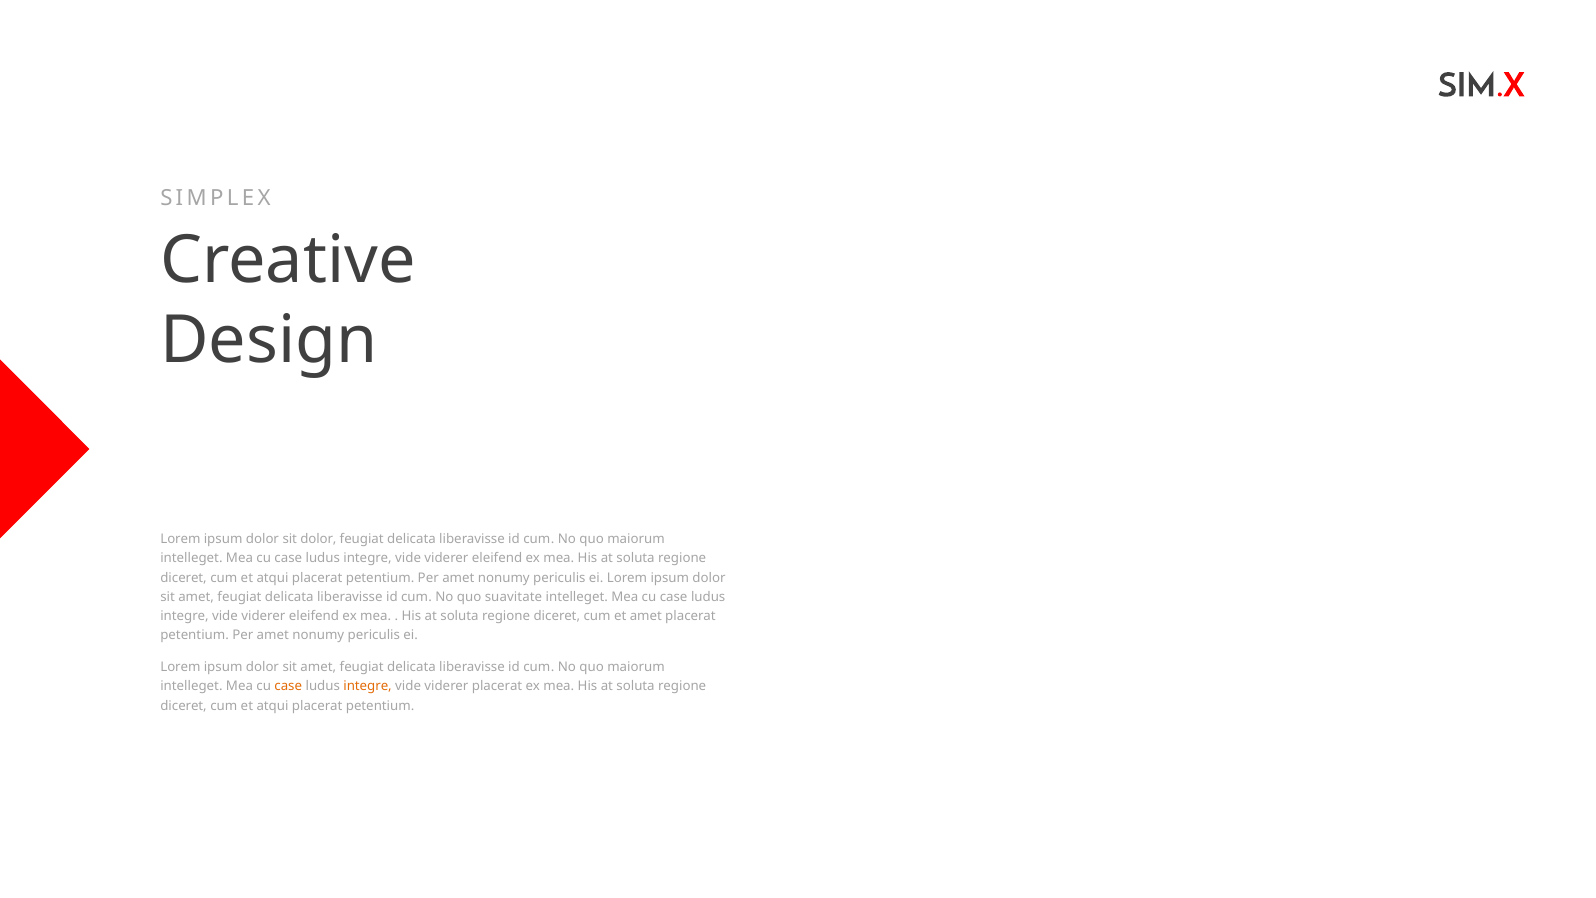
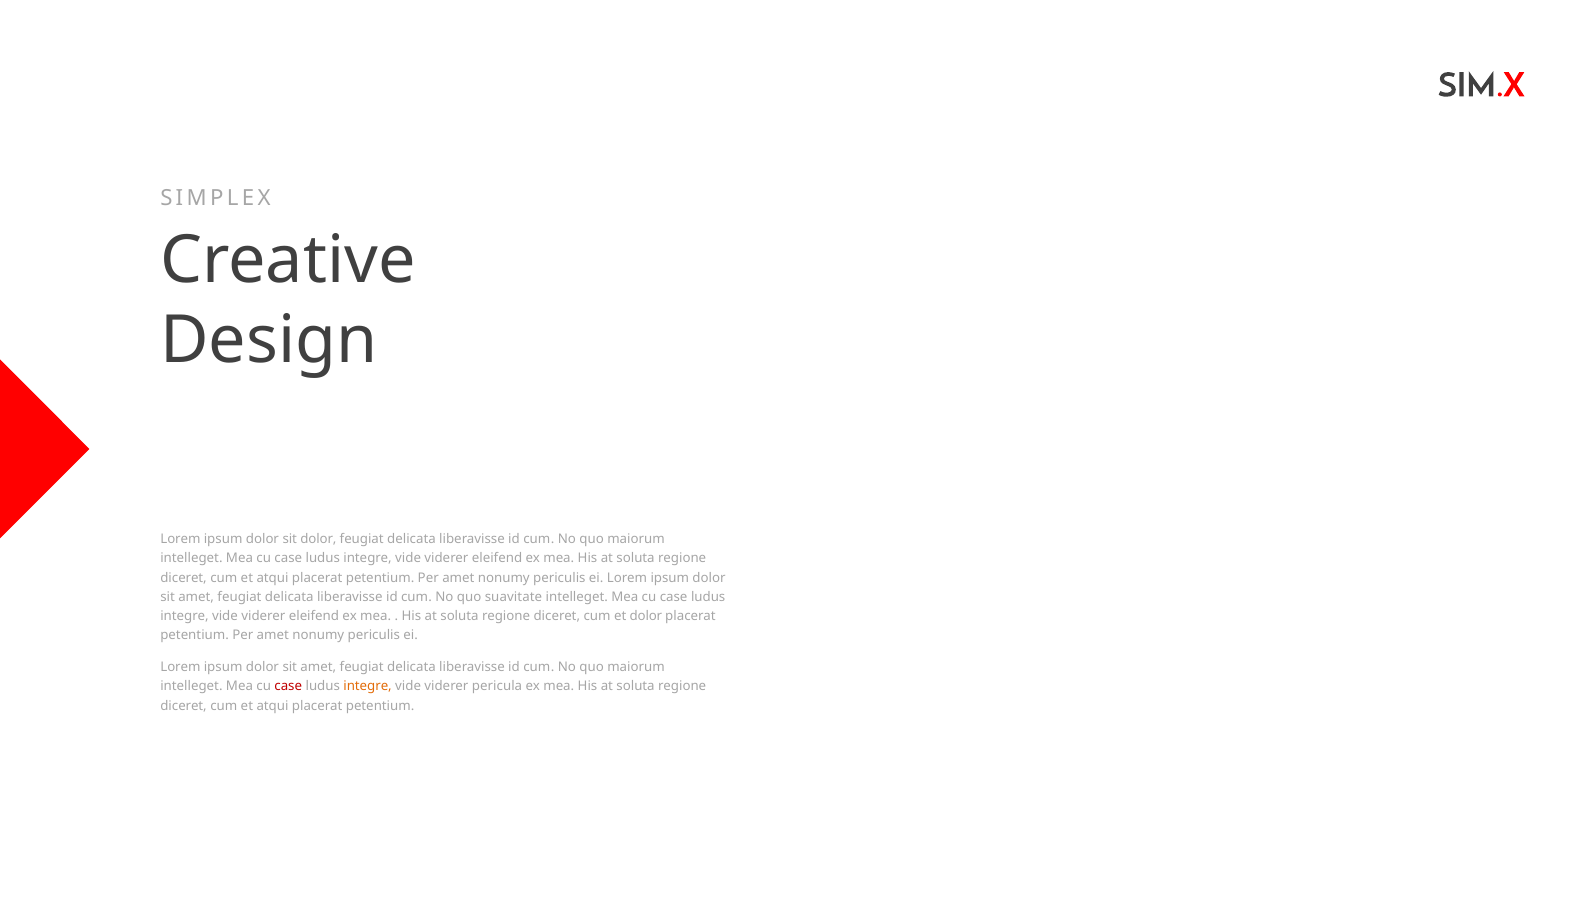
et amet: amet -> dolor (646, 616)
case colour: orange -> red (288, 686)
viderer placerat: placerat -> pericula (497, 686)
